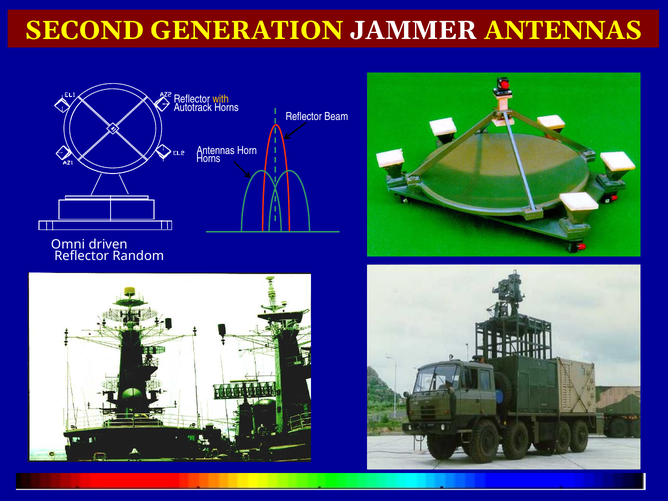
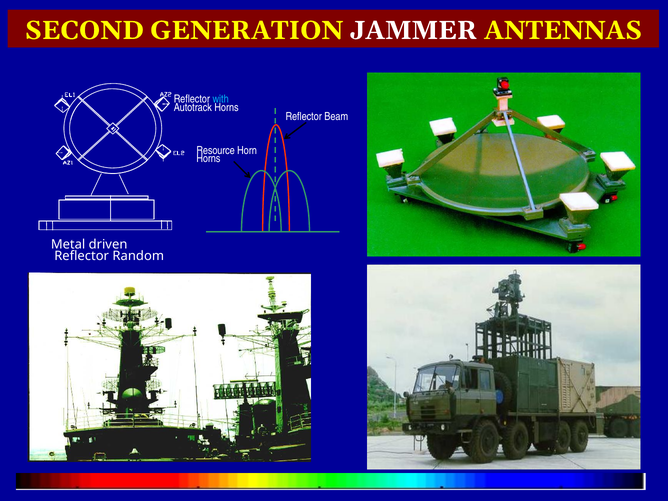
with colour: yellow -> light blue (221, 99)
Antennas: Antennas -> Resource (216, 151)
Omni: Omni -> Metal (68, 245)
